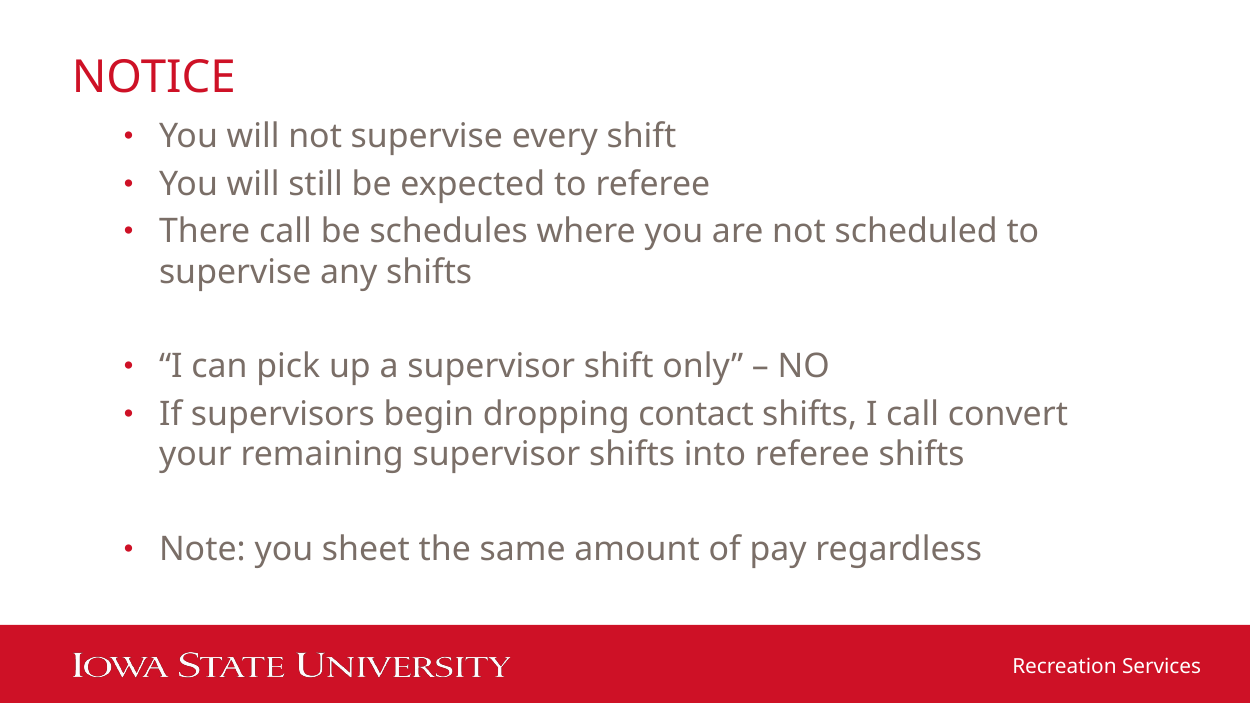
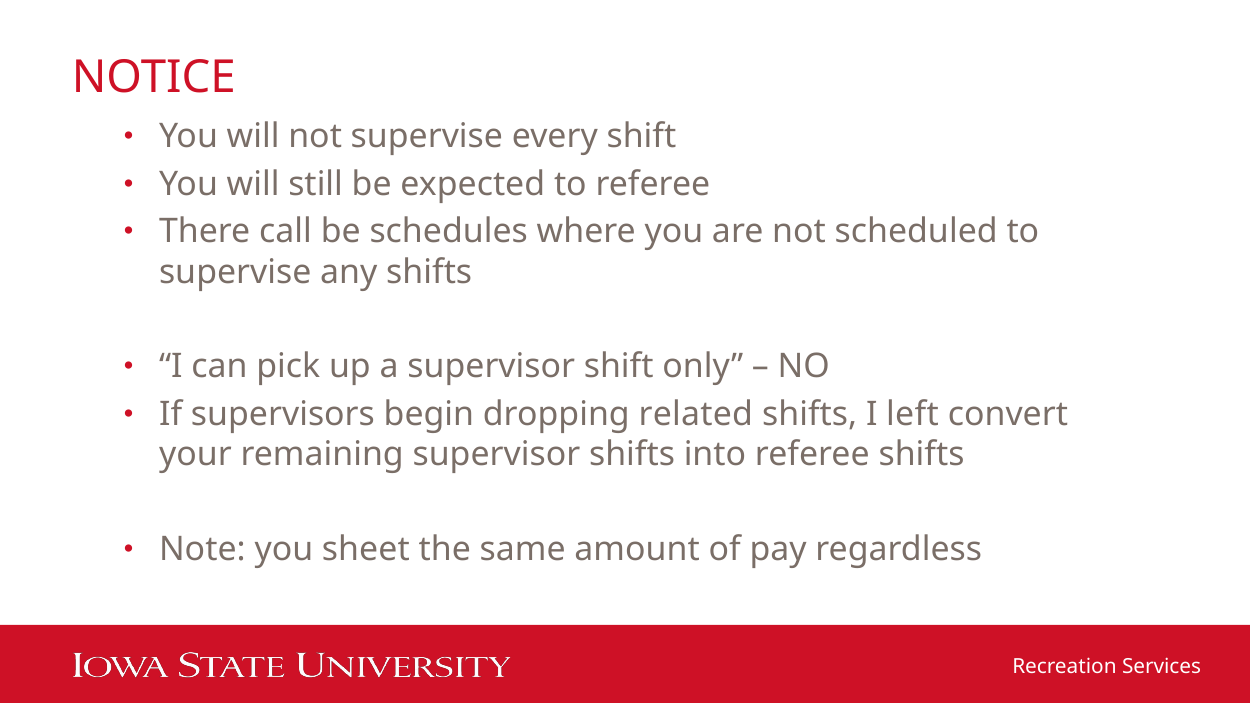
contact: contact -> related (696, 414)
I call: call -> left (912, 414)
